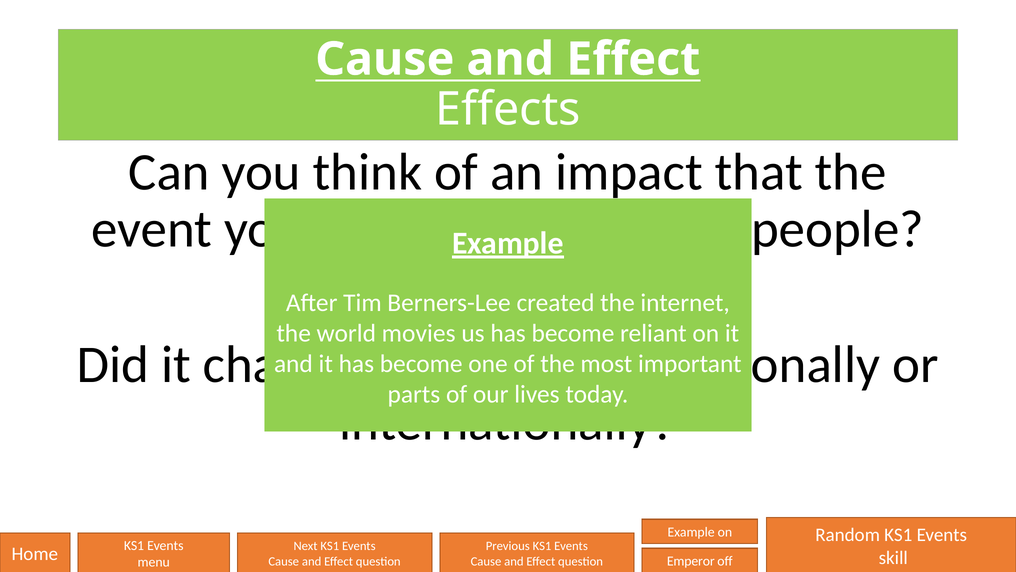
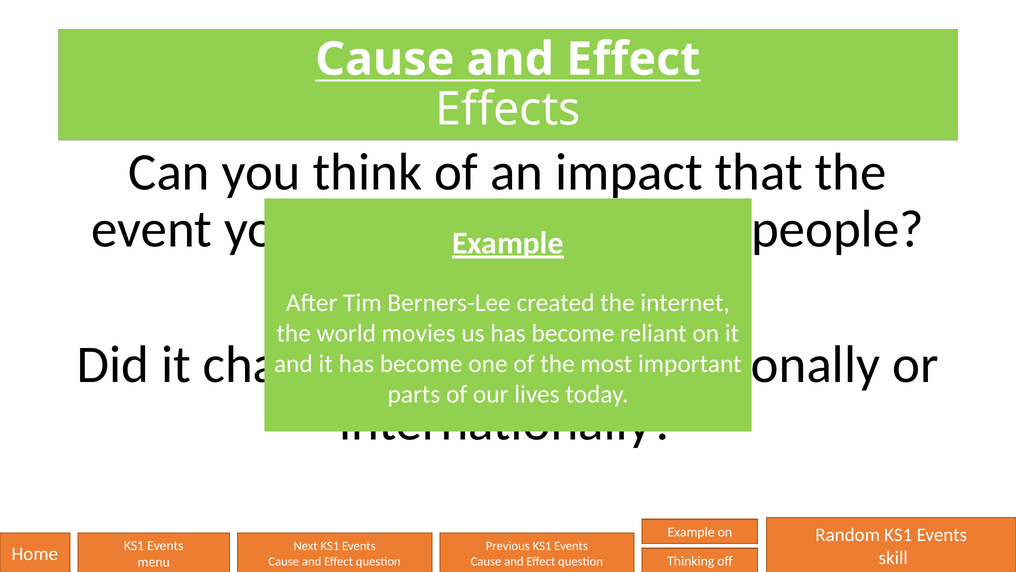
Emperor: Emperor -> Thinking (691, 561)
